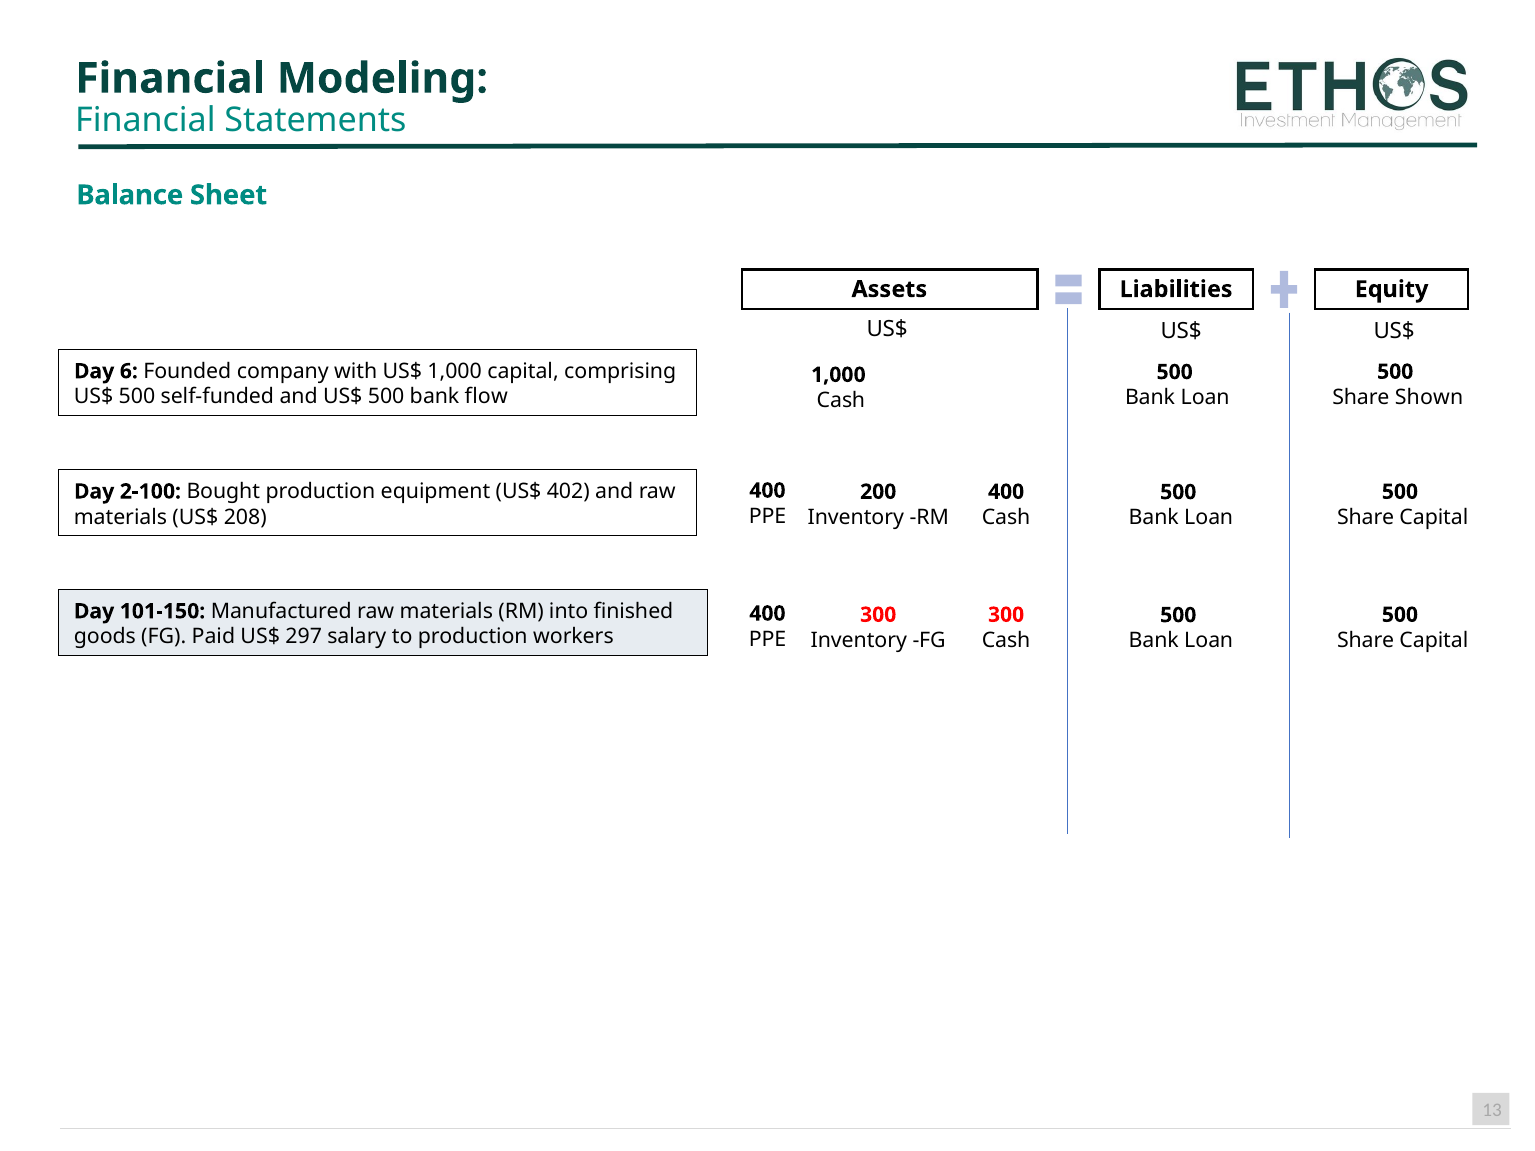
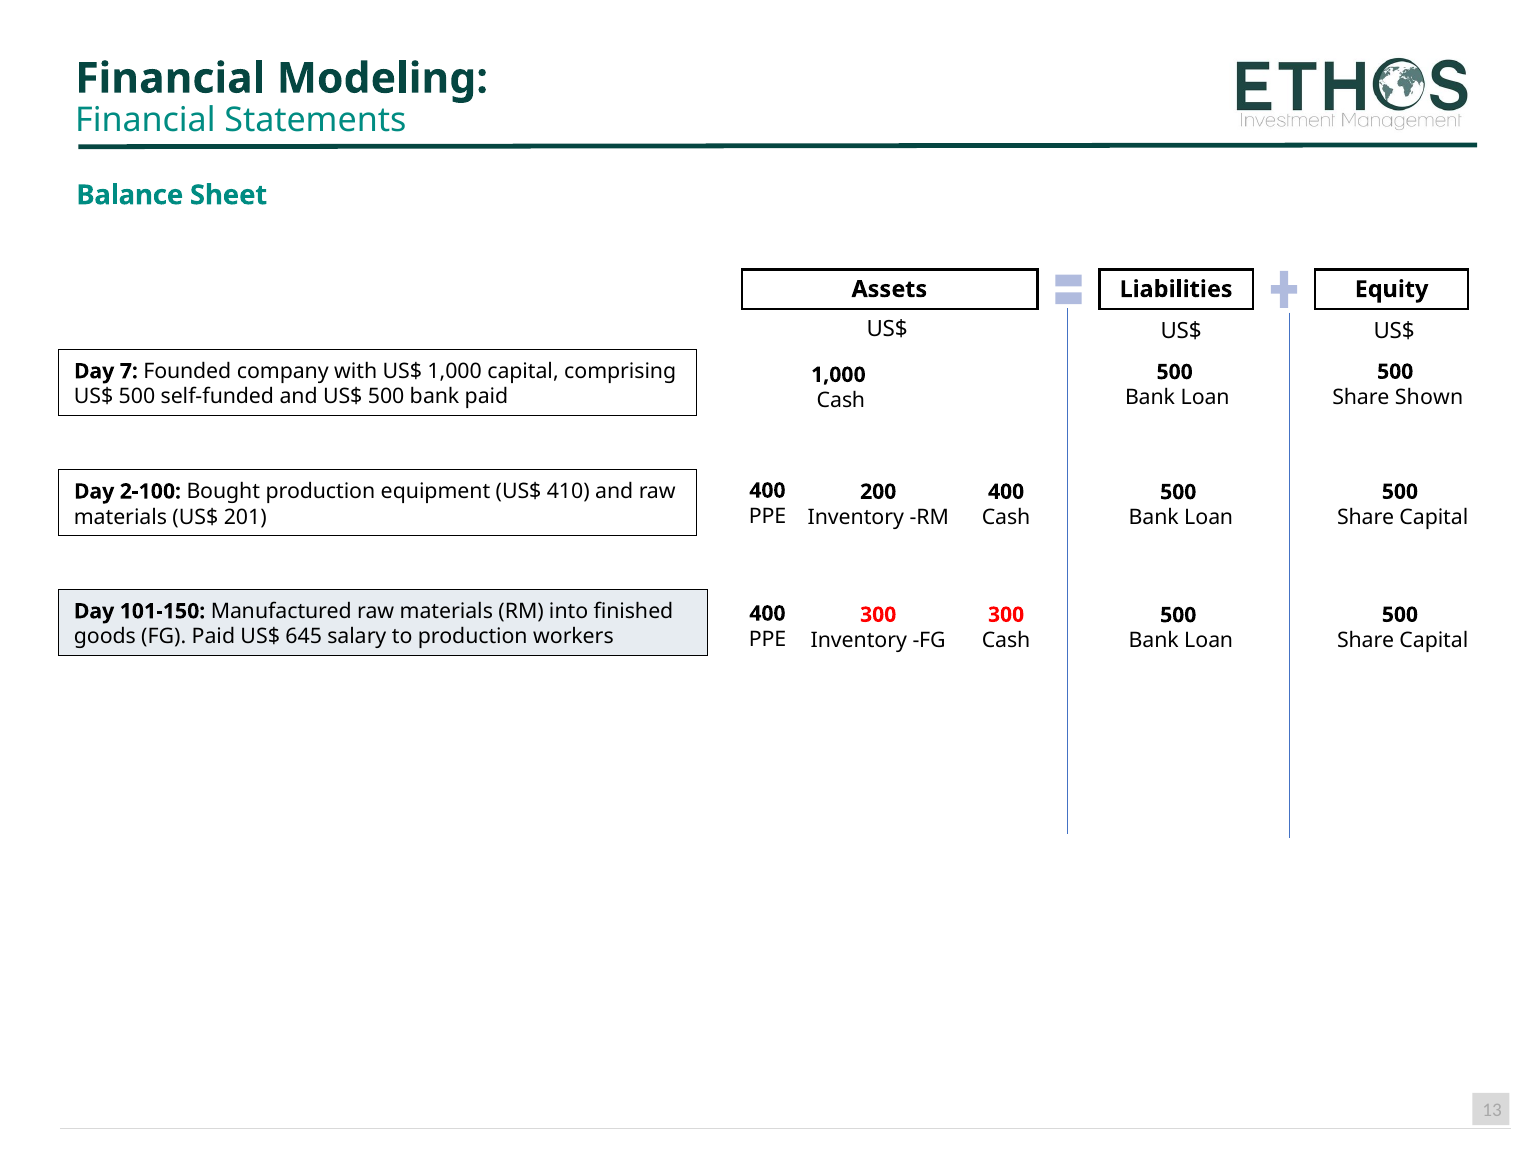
6: 6 -> 7 (129, 371)
bank flow: flow -> paid (486, 397)
402: 402 -> 410 (568, 492)
208: 208 -> 201 (245, 517)
297: 297 -> 645 (304, 637)
